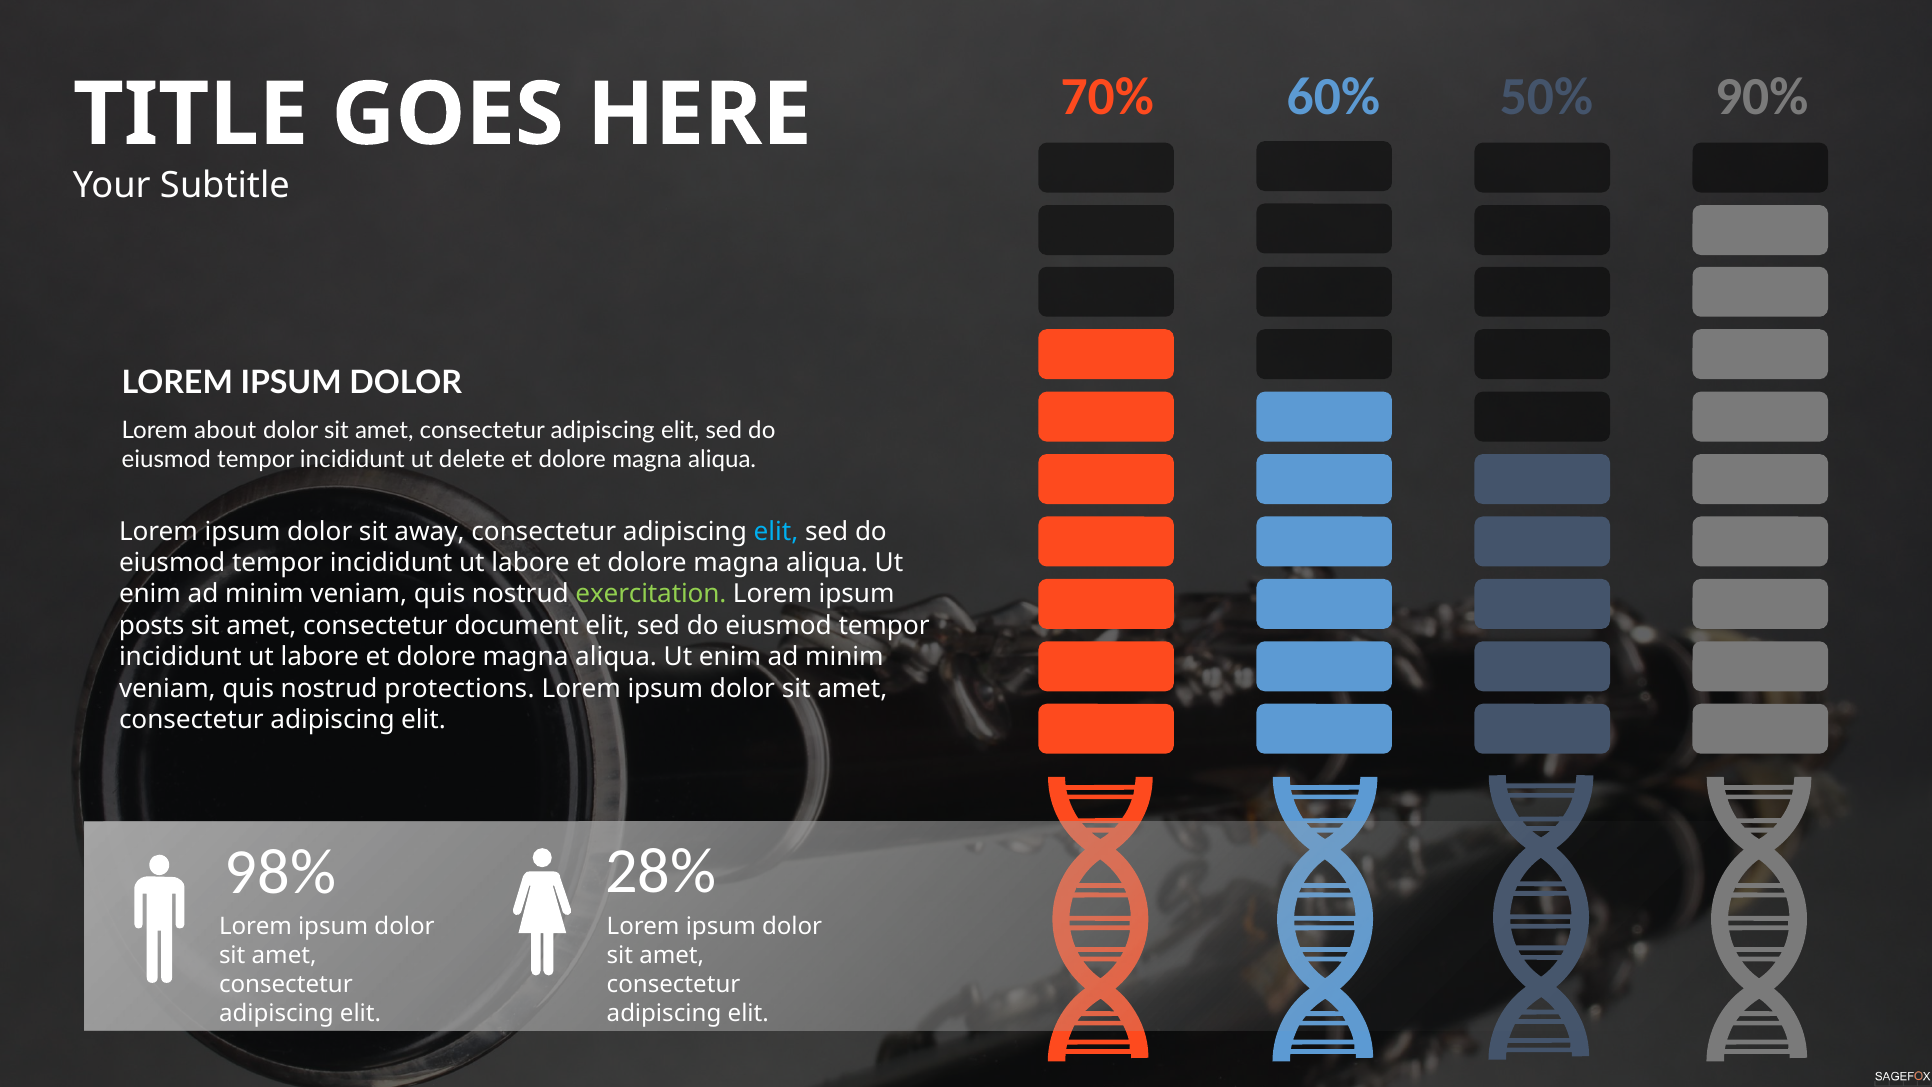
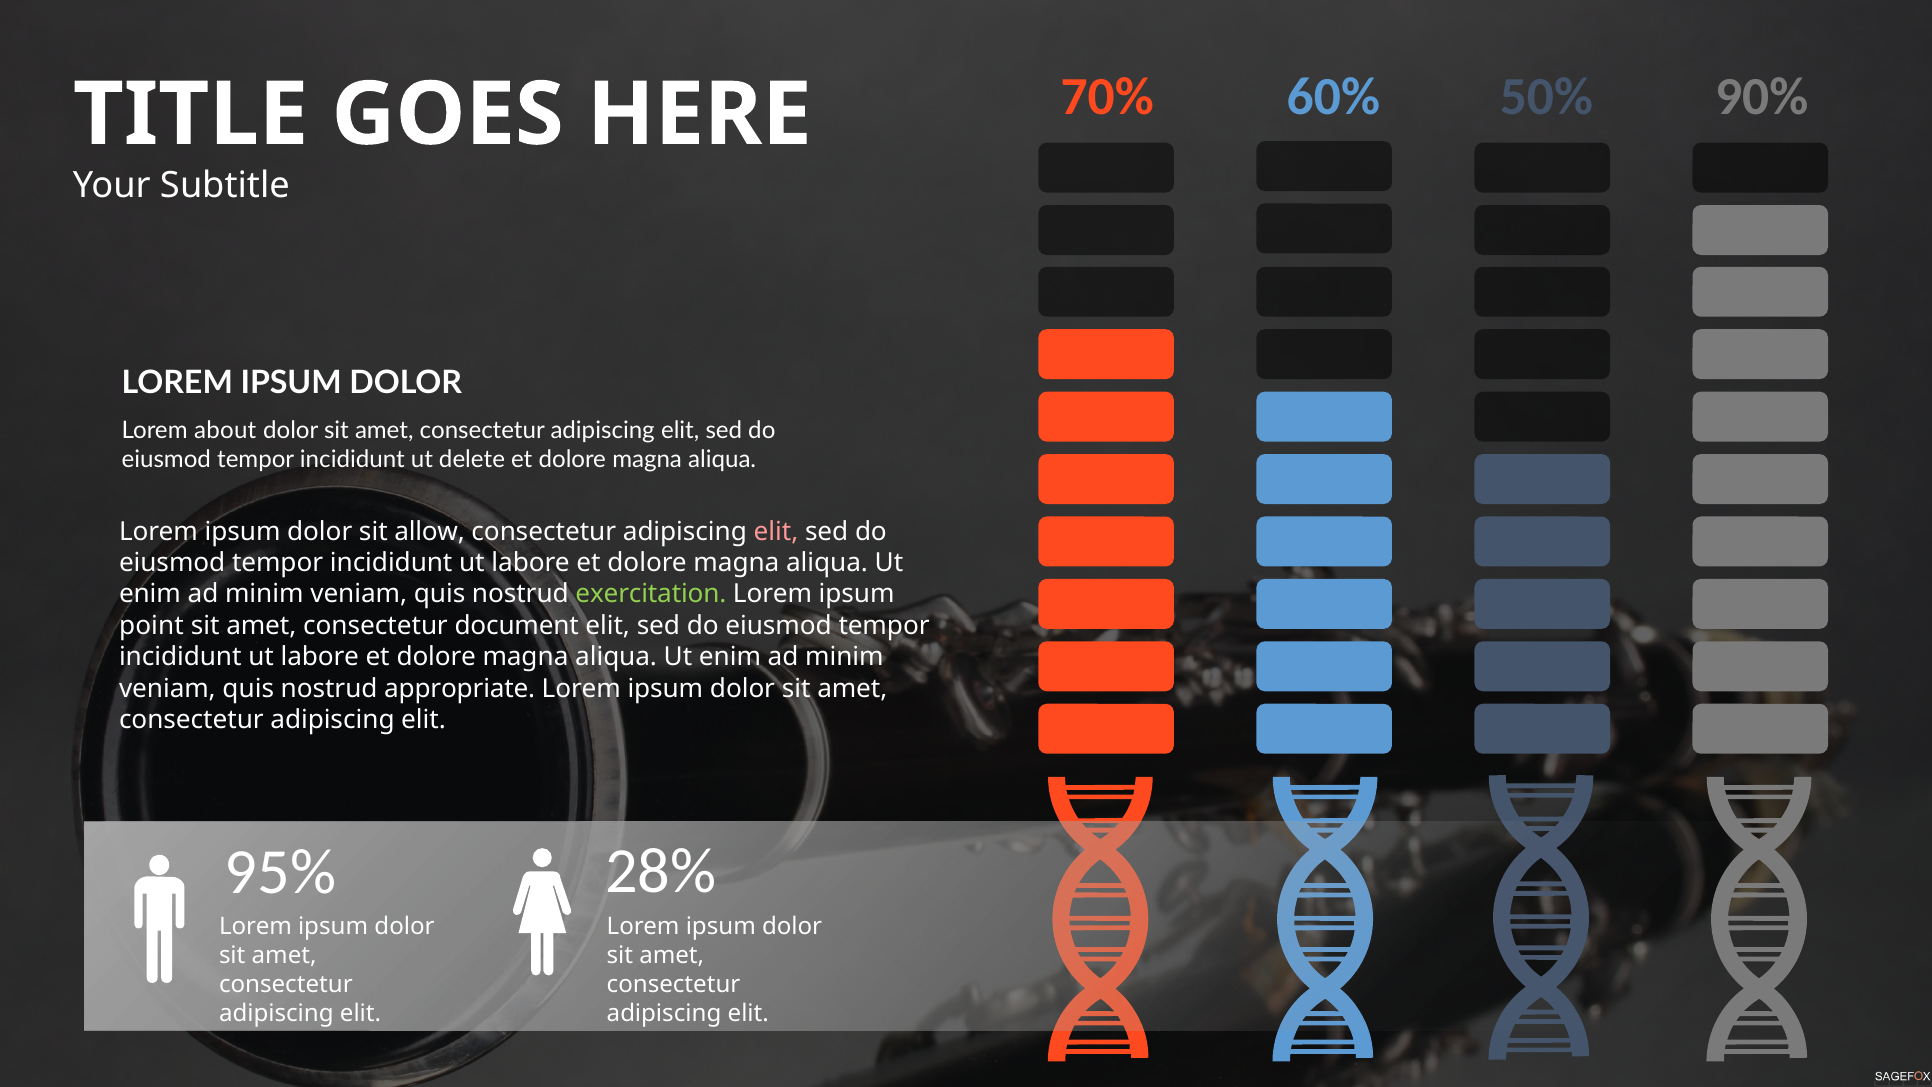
away: away -> allow (430, 531)
elit colour: light blue -> pink (776, 531)
posts: posts -> point (151, 626)
protections: protections -> appropriate (460, 688)
98%: 98% -> 95% (280, 872)
